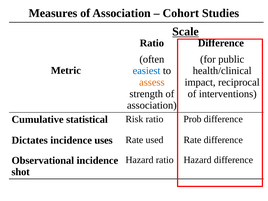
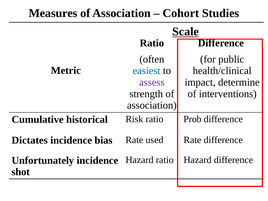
assess colour: orange -> purple (152, 82)
reciprocal: reciprocal -> determine (239, 82)
statistical: statistical -> historical (87, 120)
uses: uses -> bias (103, 140)
Observational: Observational -> Unfortunately (43, 160)
